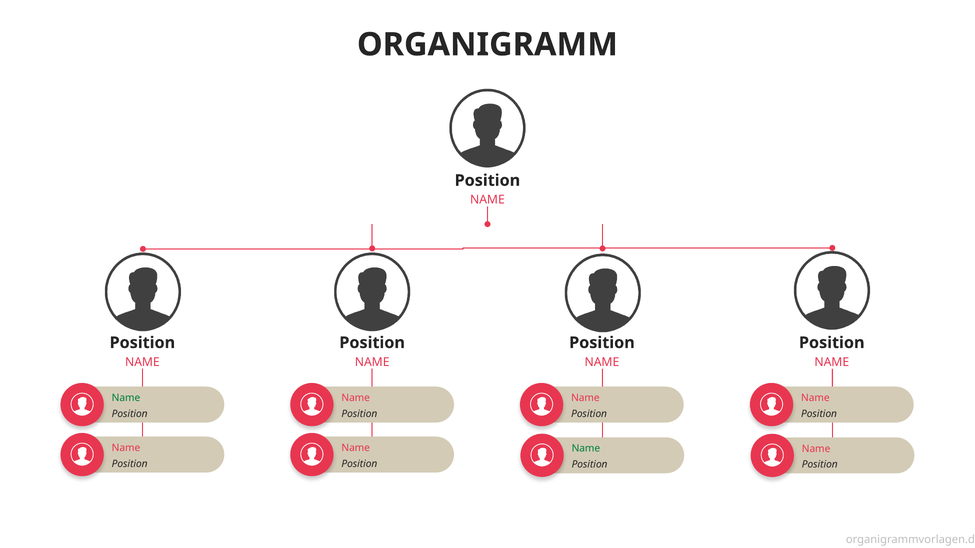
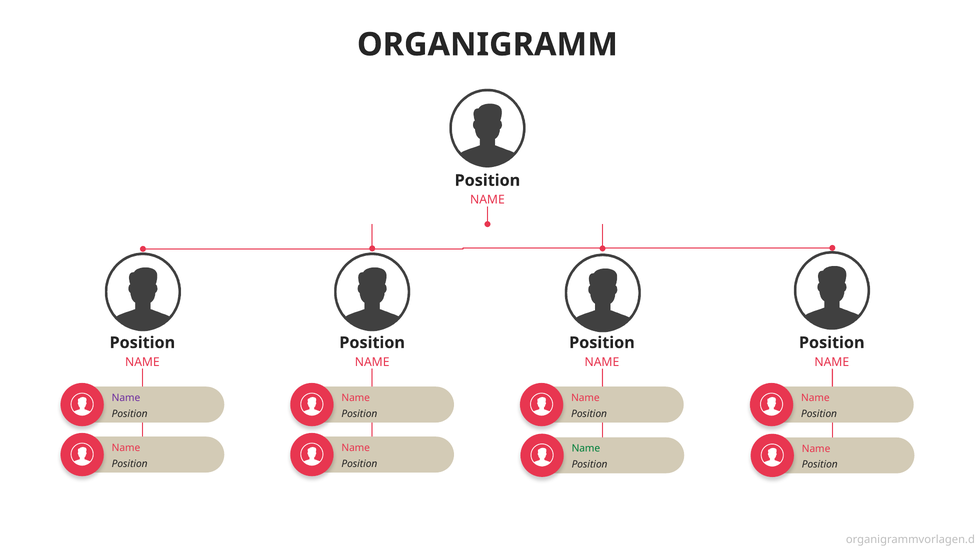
Name colour: green -> purple (126, 398)
